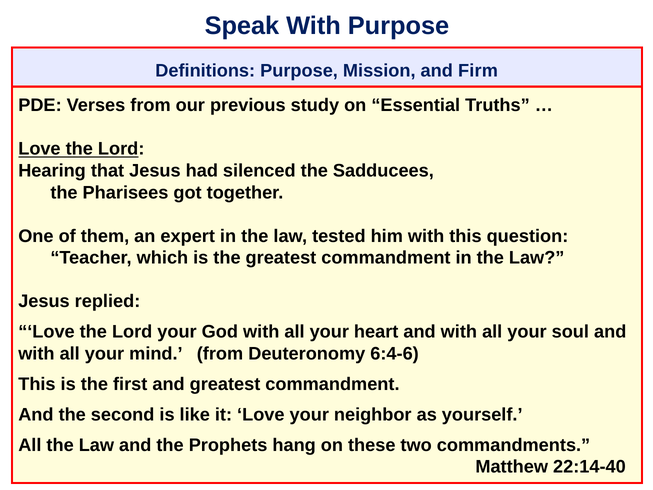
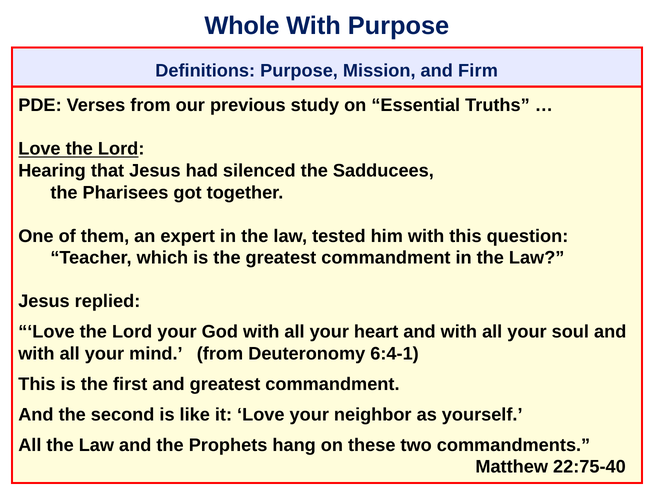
Speak: Speak -> Whole (242, 26)
6:4-6: 6:4-6 -> 6:4-1 (395, 354)
22:14-40: 22:14-40 -> 22:75-40 (589, 467)
